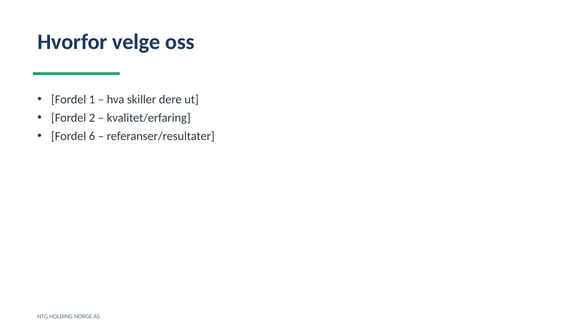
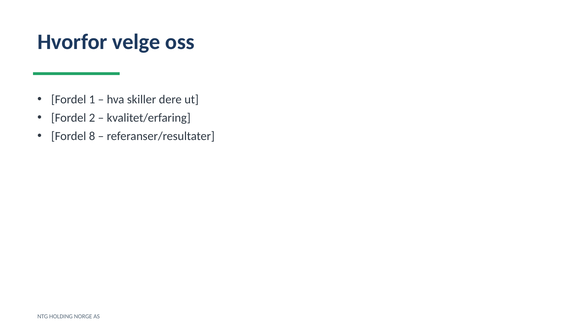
6: 6 -> 8 (92, 136)
